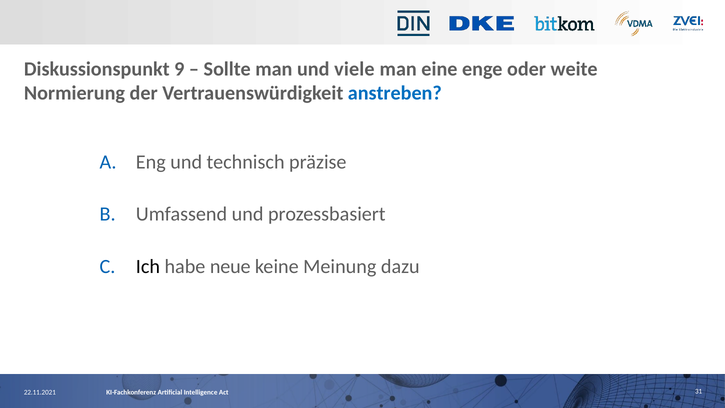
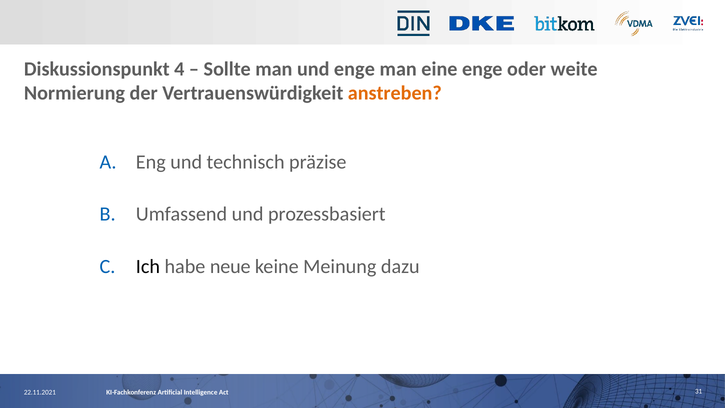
9: 9 -> 4 (179, 69)
und viele: viele -> enge (354, 69)
anstreben colour: blue -> orange (395, 93)
